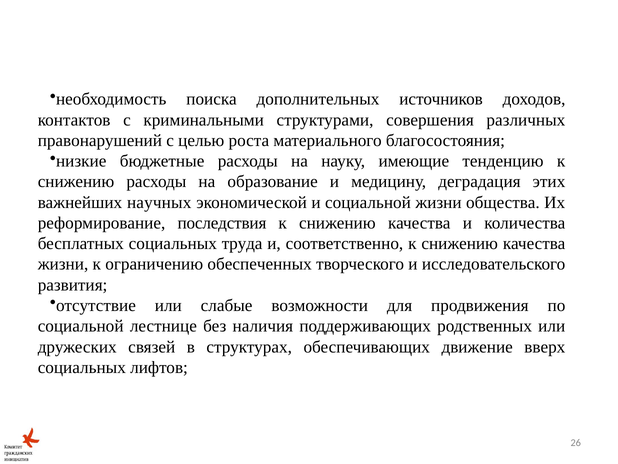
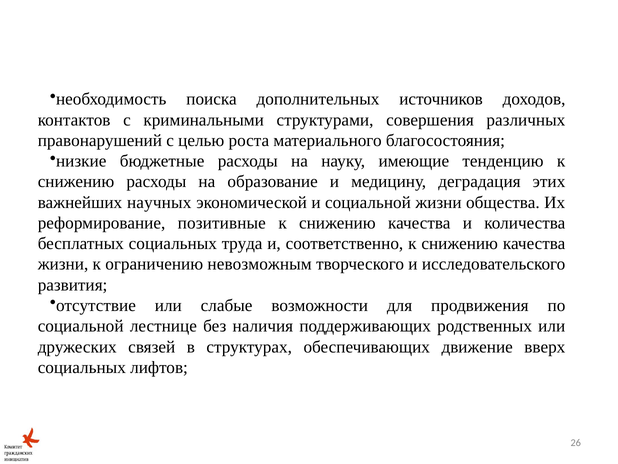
последствия: последствия -> позитивные (222, 223)
обеспеченных: обеспеченных -> невозможным (260, 264)
